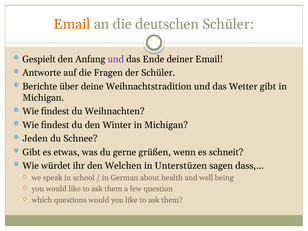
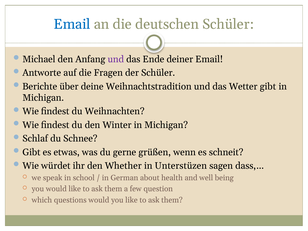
Email colour: orange -> blue (72, 24)
Gespielt: Gespielt -> Michael (39, 59)
Jeden: Jeden -> Schlaf (35, 139)
Welchen: Welchen -> Whether (123, 166)
